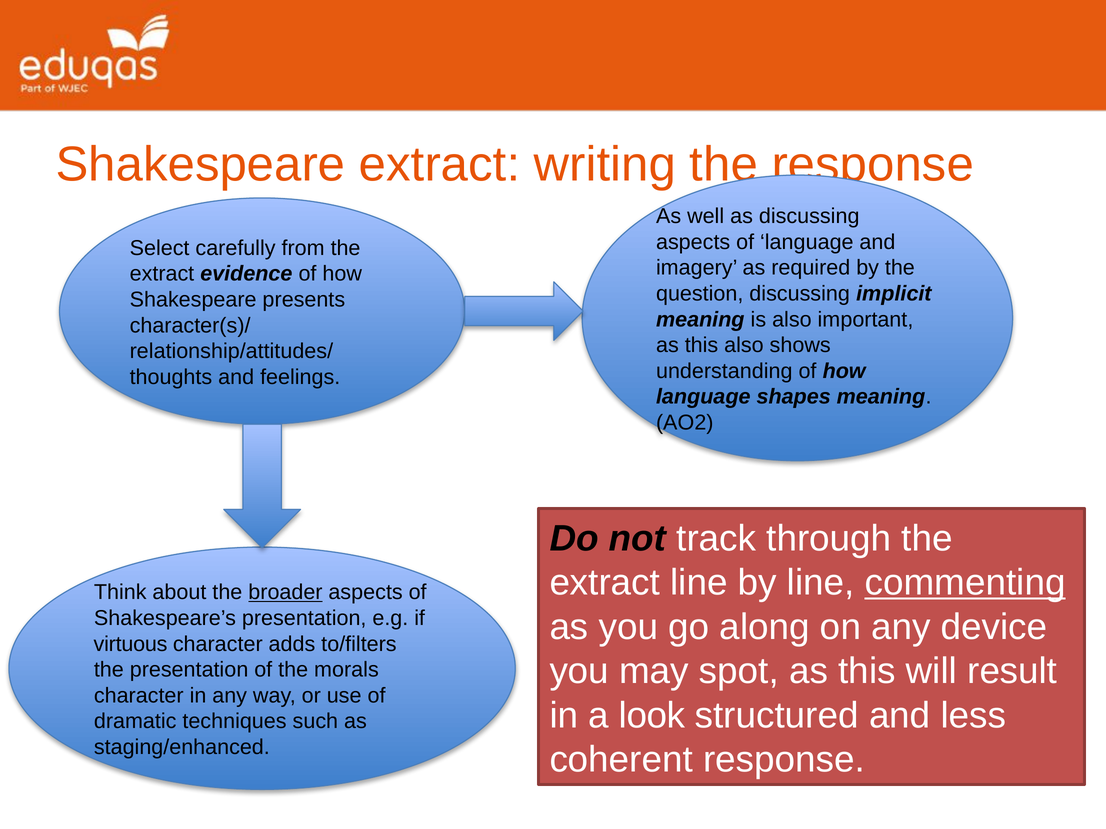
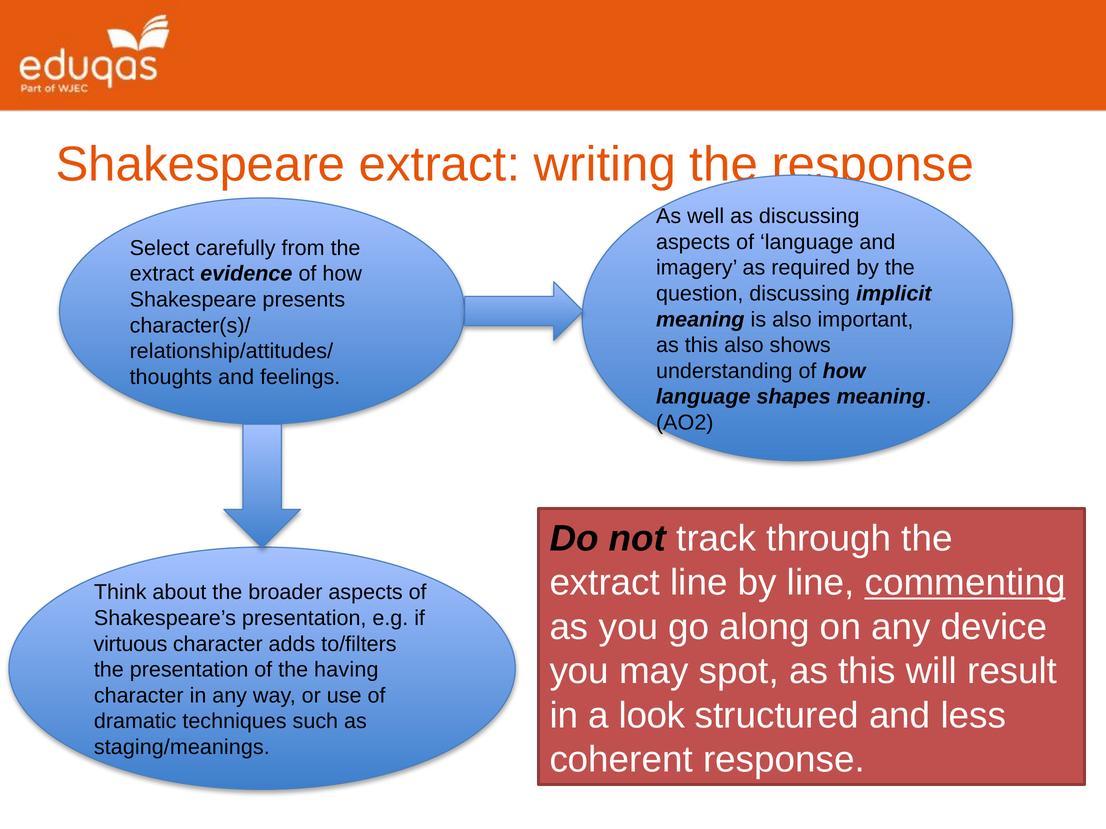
broader underline: present -> none (285, 593)
morals: morals -> having (346, 670)
staging/enhanced: staging/enhanced -> staging/meanings (182, 748)
